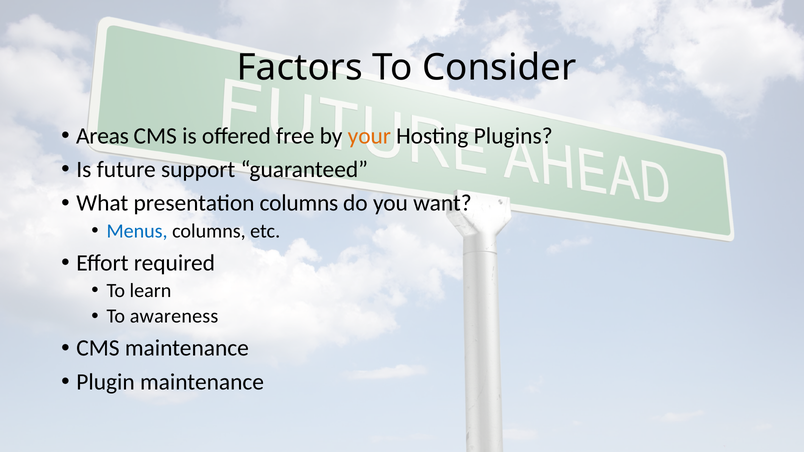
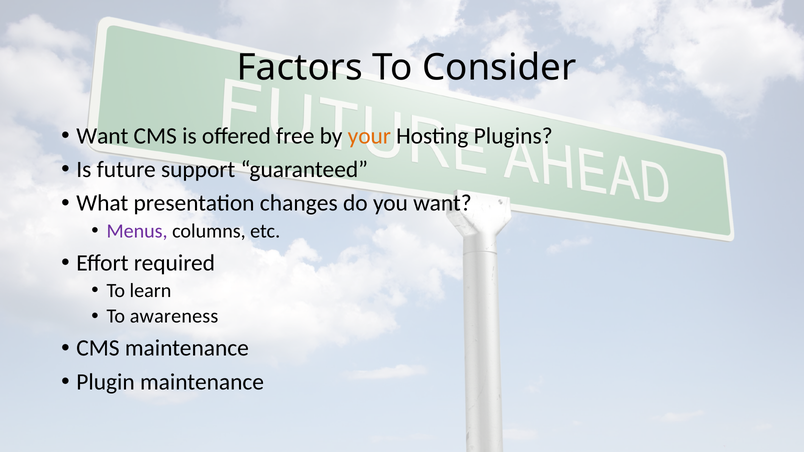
Areas: Areas -> Want (102, 136)
presentation columns: columns -> changes (299, 203)
Menus colour: blue -> purple (137, 231)
